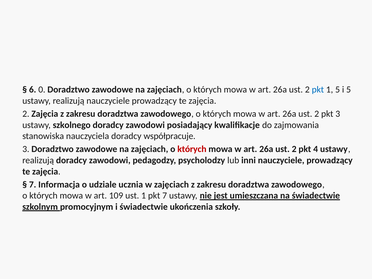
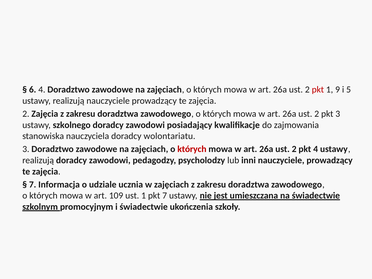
6 0: 0 -> 4 (42, 90)
pkt colour: blue -> red (318, 90)
1 5: 5 -> 9 (338, 90)
współpracuje: współpracuje -> wolontariatu (169, 136)
